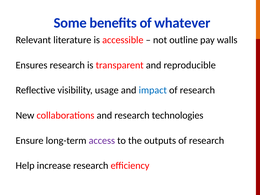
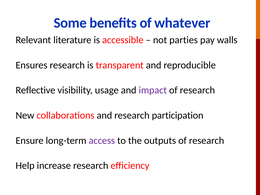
outline: outline -> parties (184, 40)
impact colour: blue -> purple (153, 90)
technologies: technologies -> participation (178, 115)
